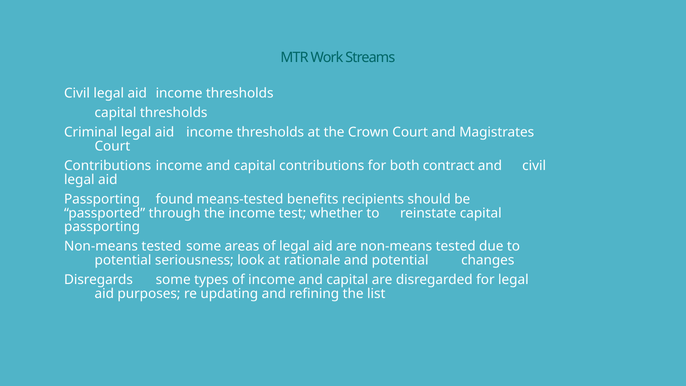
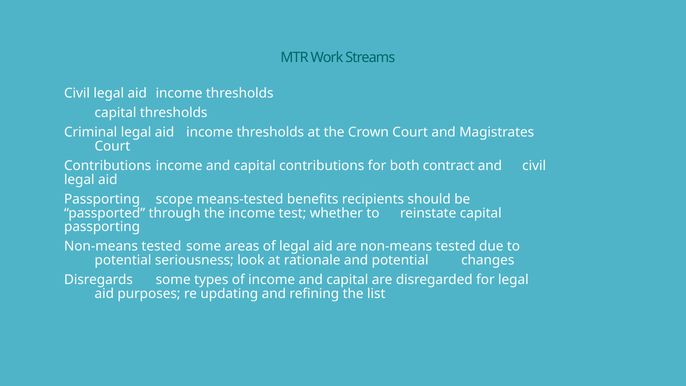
found: found -> scope (174, 199)
